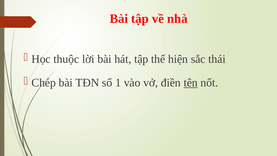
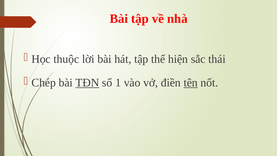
TĐN underline: none -> present (87, 83)
